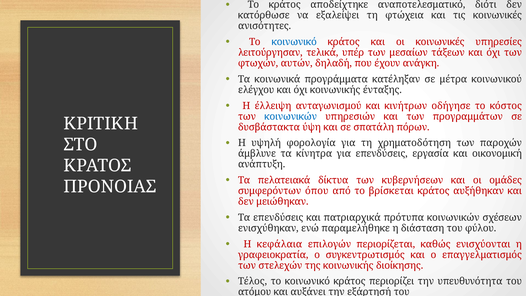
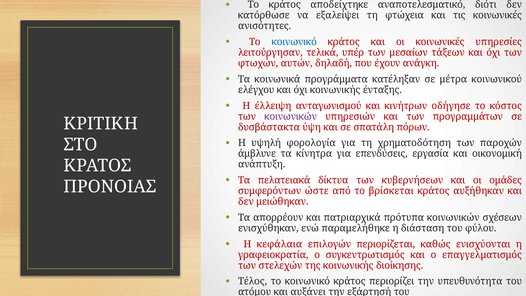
κοινωνικών colour: blue -> purple (291, 116)
όπου: όπου -> ώστε (317, 191)
Τα επενδύσεις: επενδύσεις -> απορρέουν (278, 217)
